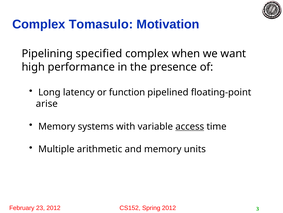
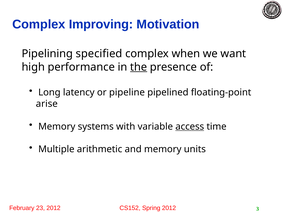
Tomasulo: Tomasulo -> Improving (101, 24)
the underline: none -> present (139, 67)
function: function -> pipeline (127, 92)
